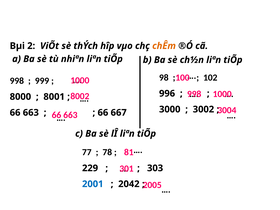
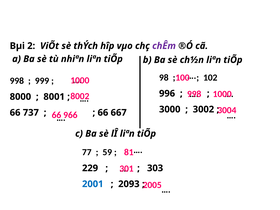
chÊm colour: orange -> purple (164, 46)
663: 663 -> 737 (31, 113)
663: 663 -> 966 (70, 115)
78: 78 -> 59 (107, 152)
2042: 2042 -> 2093 (129, 184)
